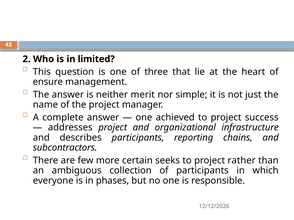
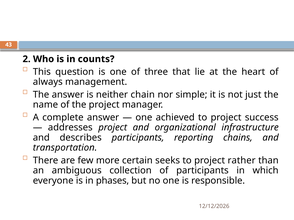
limited: limited -> counts (96, 59)
ensure: ensure -> always (48, 82)
merit: merit -> chain (143, 95)
subcontractors: subcontractors -> transportation (65, 148)
